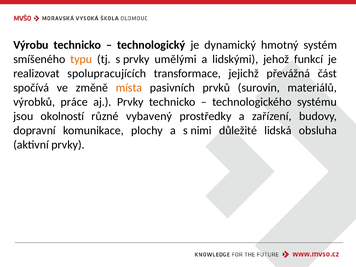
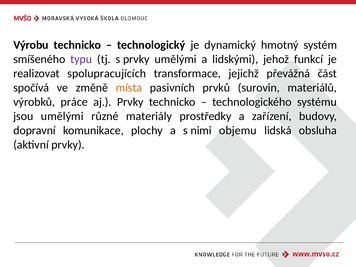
typu colour: orange -> purple (81, 59)
jsou okolností: okolností -> umělými (62, 116)
vybavený: vybavený -> materiály (149, 116)
důležité: důležité -> objemu (238, 131)
